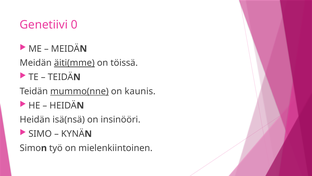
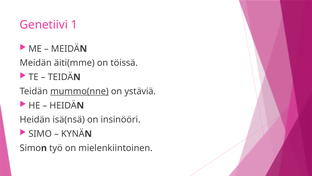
0: 0 -> 1 (74, 25)
äiti(mme underline: present -> none (74, 63)
kaunis: kaunis -> ystäviä (140, 91)
